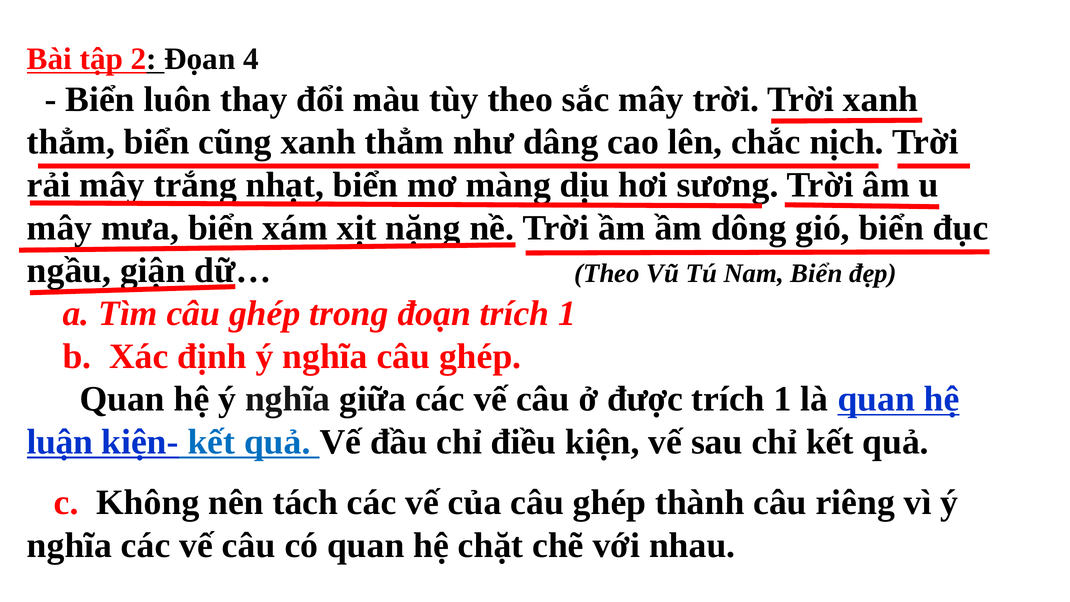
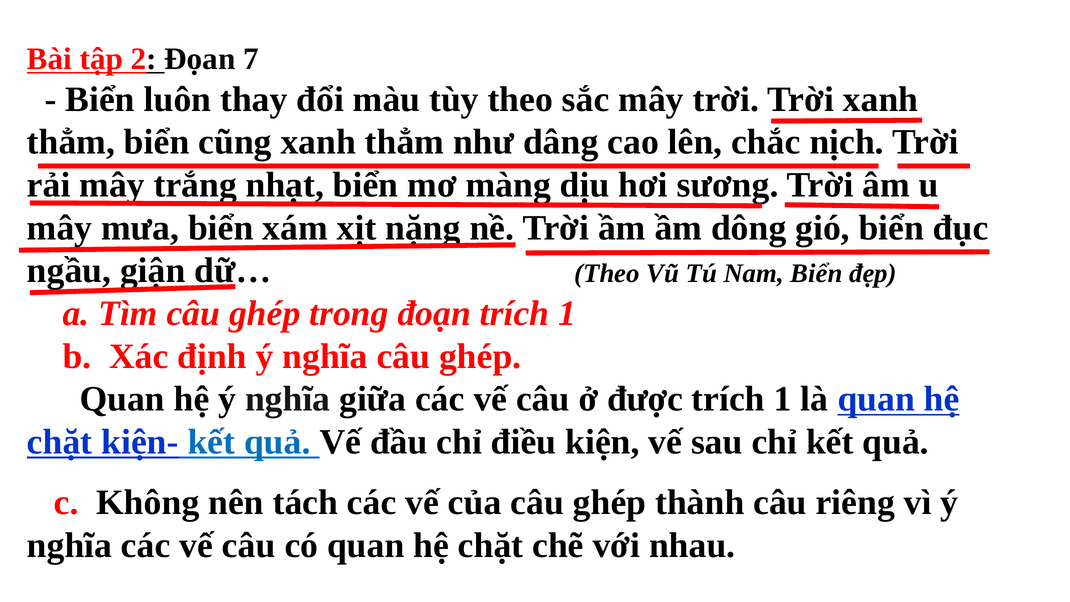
4: 4 -> 7 (251, 59)
luận: luận -> chặt (60, 442)
